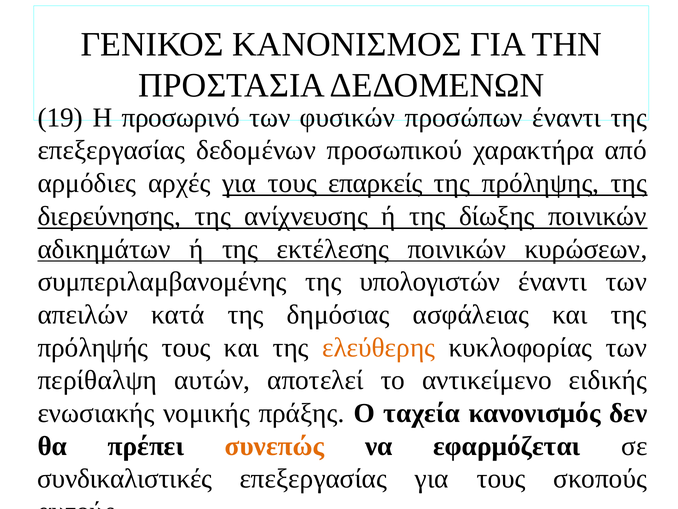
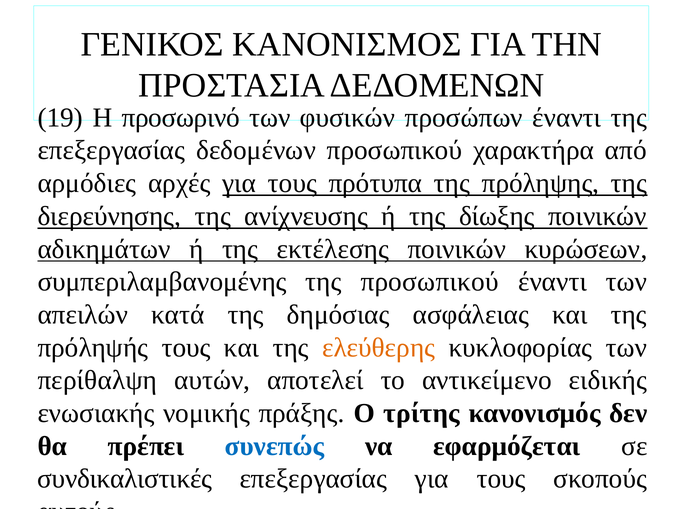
επαρκείς: επαρκείς -> πρότυπα (375, 183)
της υπολογιστών: υπολογιστών -> προσωπικού (430, 282)
ταχεία: ταχεία -> τρίτης (422, 413)
συνεπώς colour: orange -> blue (275, 446)
